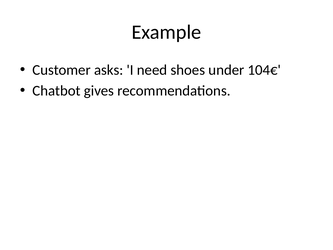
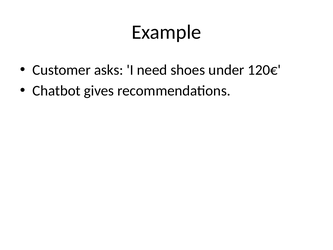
104€: 104€ -> 120€ (264, 70)
